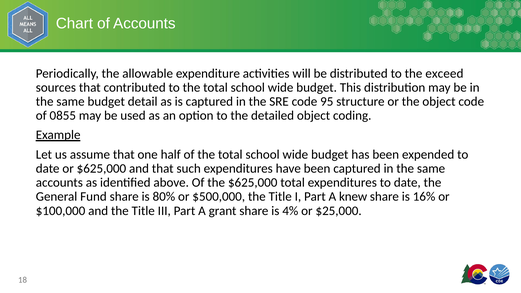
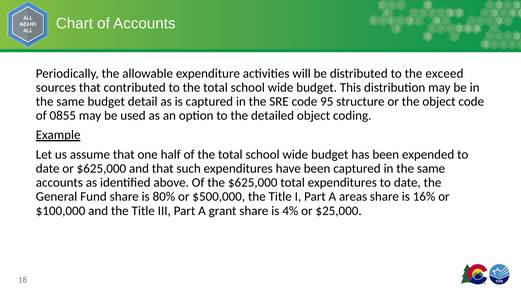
knew: knew -> areas (353, 197)
